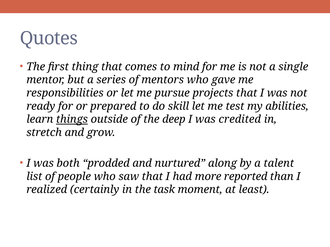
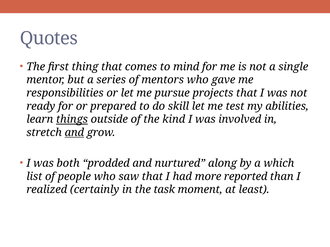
deep: deep -> kind (174, 120)
credited: credited -> involved (240, 120)
and underline: none -> present (74, 133)
talent: talent -> which (279, 164)
